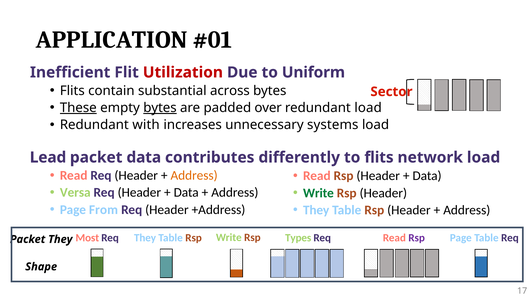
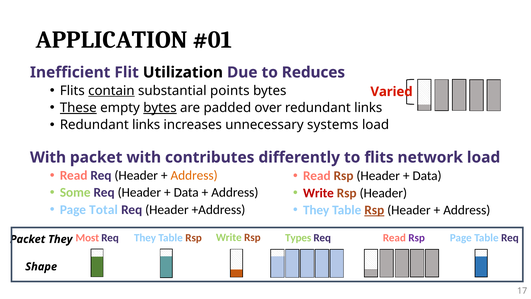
Utilization colour: red -> black (183, 72)
Uniform: Uniform -> Reduces (313, 72)
contain underline: none -> present (111, 91)
across: across -> points (230, 91)
Sector: Sector -> Varied (392, 92)
load: load -> links (368, 108)
with: with -> links (146, 125)
Lead: Lead -> With (48, 157)
packet data: data -> with (144, 157)
Versa: Versa -> Some (75, 192)
Write colour: green -> red (318, 193)
From: From -> Total (103, 209)
Rsp underline: none -> present (374, 210)
